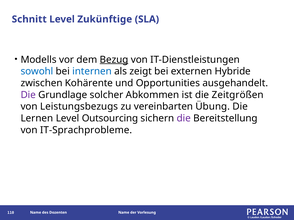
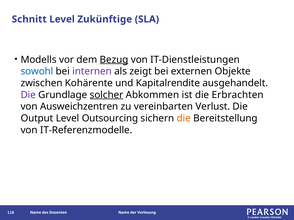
internen colour: blue -> purple (92, 71)
Hybride: Hybride -> Objekte (233, 71)
Opportunities: Opportunities -> Kapitalrendite (168, 83)
solcher underline: none -> present (107, 95)
Zeitgrößen: Zeitgrößen -> Erbrachten (238, 95)
Leistungsbezugs: Leistungsbezugs -> Ausweichzentren (79, 107)
Übung: Übung -> Verlust (213, 107)
Lernen: Lernen -> Output (37, 119)
die colour: purple -> orange (184, 119)
IT-Sprachprobleme: IT-Sprachprobleme -> IT-Referenzmodelle (86, 130)
